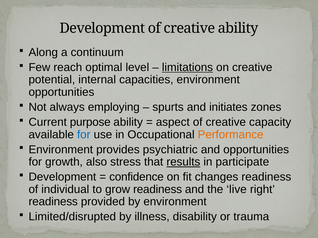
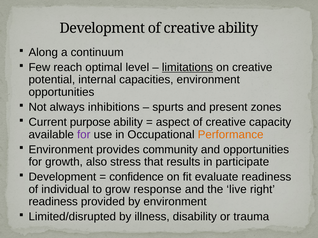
employing: employing -> inhibitions (114, 107)
initiates: initiates -> present (228, 107)
for colour: blue -> purple (84, 135)
psychiatric: psychiatric -> community (170, 150)
results underline: present -> none (183, 162)
changes: changes -> evaluate (217, 177)
grow readiness: readiness -> response (157, 190)
